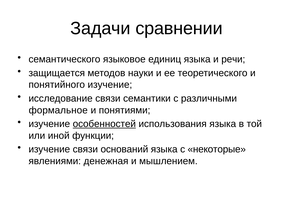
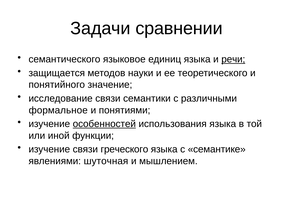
речи underline: none -> present (233, 59)
понятийного изучение: изучение -> значение (110, 85)
оснований: оснований -> греческого (124, 149)
некоторые: некоторые -> семантике (217, 149)
денежная: денежная -> шуточная (106, 161)
